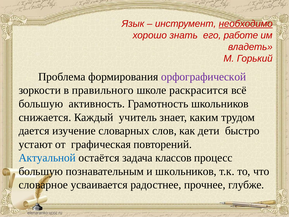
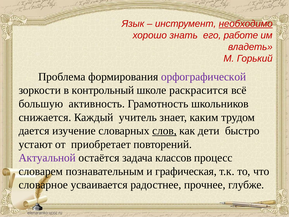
правильного: правильного -> контрольный (103, 90)
слов underline: none -> present (164, 131)
графическая: графическая -> приобретает (101, 144)
Актуальной colour: blue -> purple (47, 158)
большую: большую -> словарем (41, 171)
и школьников: школьников -> графическая (186, 171)
